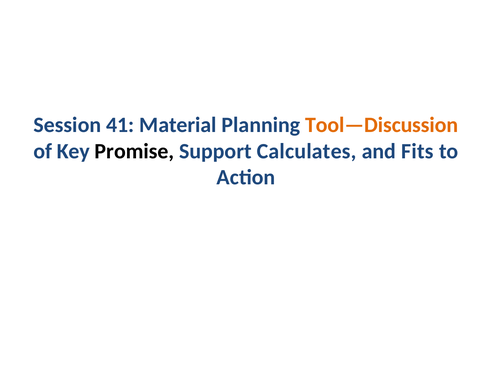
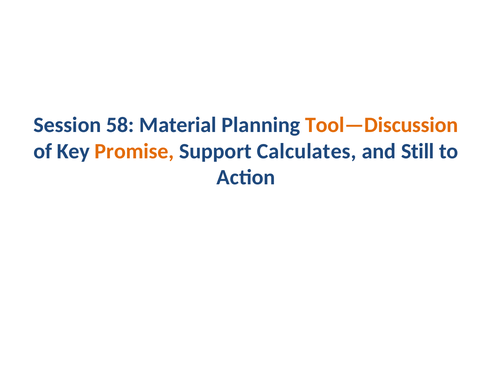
41: 41 -> 58 (120, 125)
Promise colour: black -> orange (134, 151)
Fits: Fits -> Still (418, 151)
